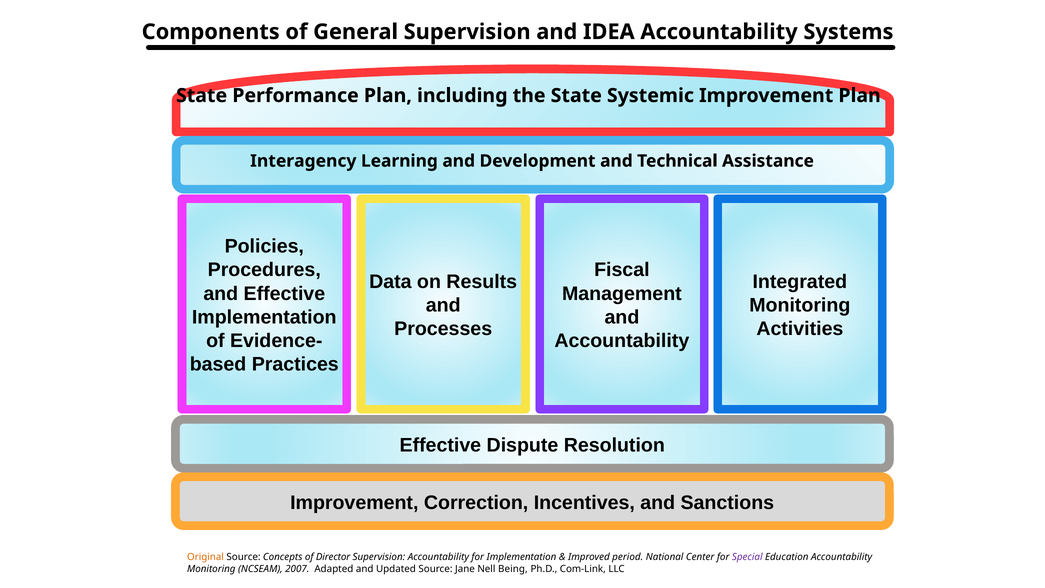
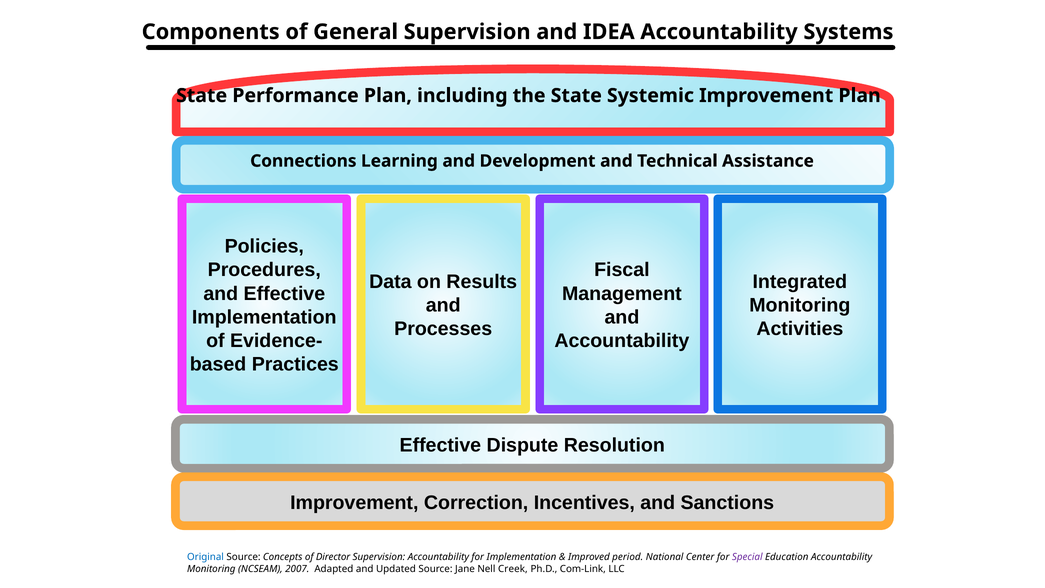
Interagency: Interagency -> Connections (303, 161)
Original colour: orange -> blue (205, 557)
Being: Being -> Creek (513, 569)
